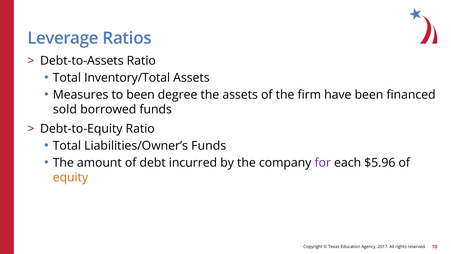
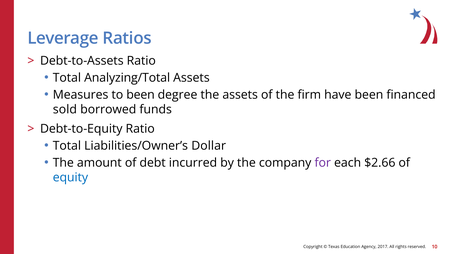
Inventory/Total: Inventory/Total -> Analyzing/Total (127, 78)
Liabilities/Owner’s Funds: Funds -> Dollar (209, 146)
$5.96: $5.96 -> $2.66 (380, 163)
equity colour: orange -> blue (70, 177)
